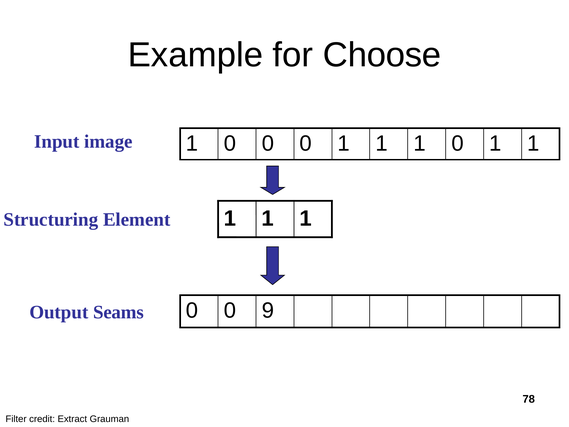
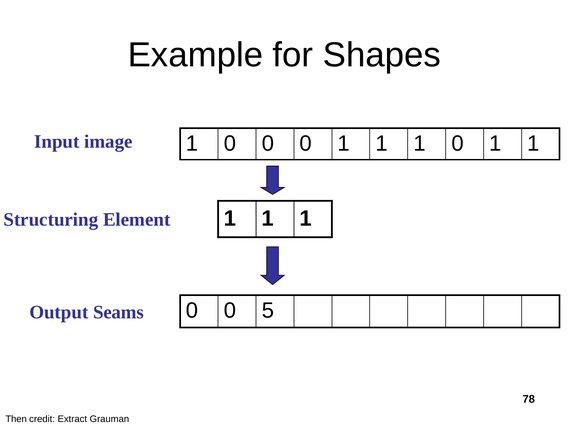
Choose: Choose -> Shapes (382, 55)
9: 9 -> 5 (268, 311)
Filter: Filter -> Then (16, 419)
